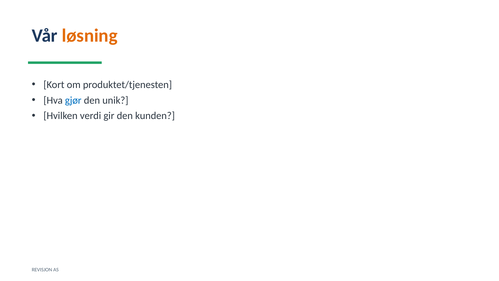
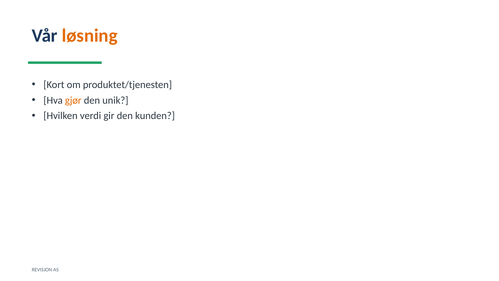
gjør colour: blue -> orange (73, 100)
